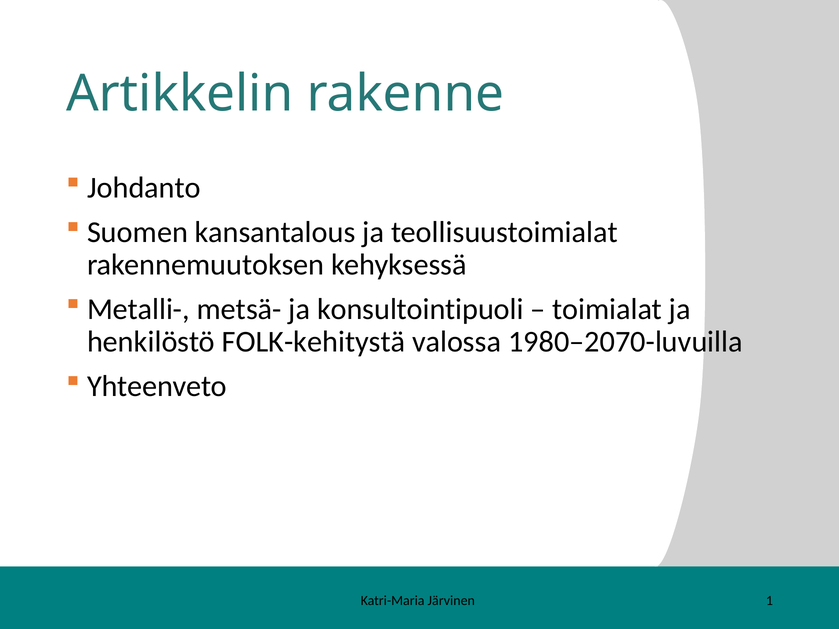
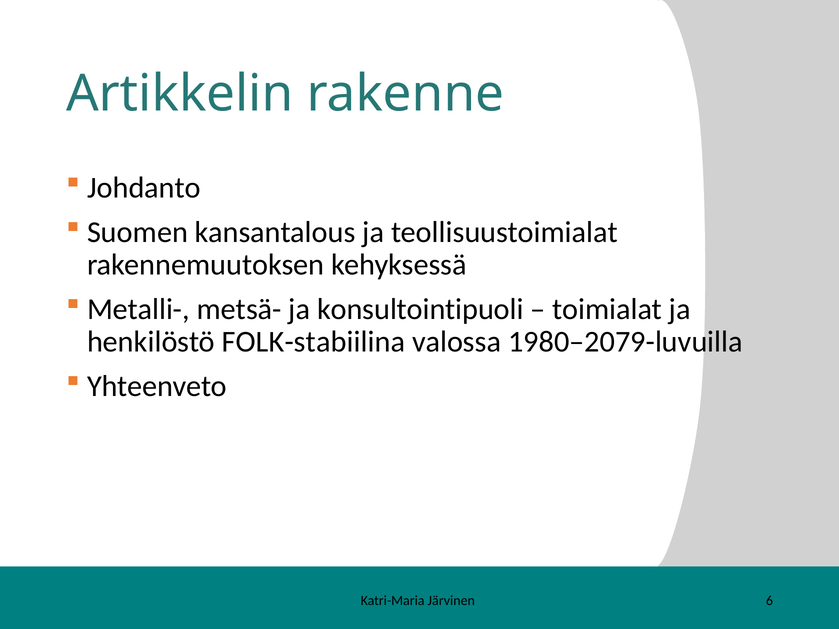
FOLK-kehitystä: FOLK-kehitystä -> FOLK-stabiilina (314, 342)
1980–2070-luvuilla: 1980–2070-luvuilla -> 1980–2079-luvuilla (625, 342)
1: 1 -> 6 (769, 601)
